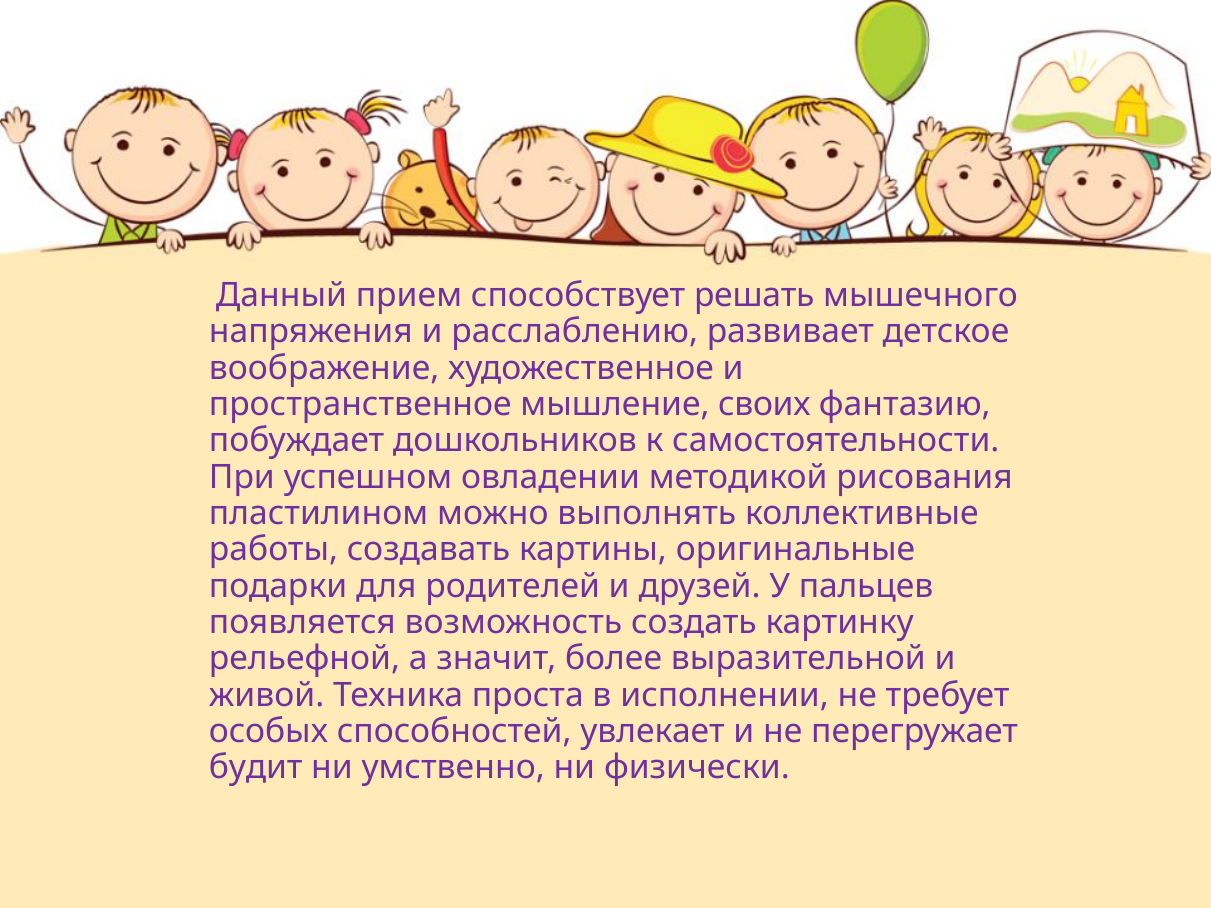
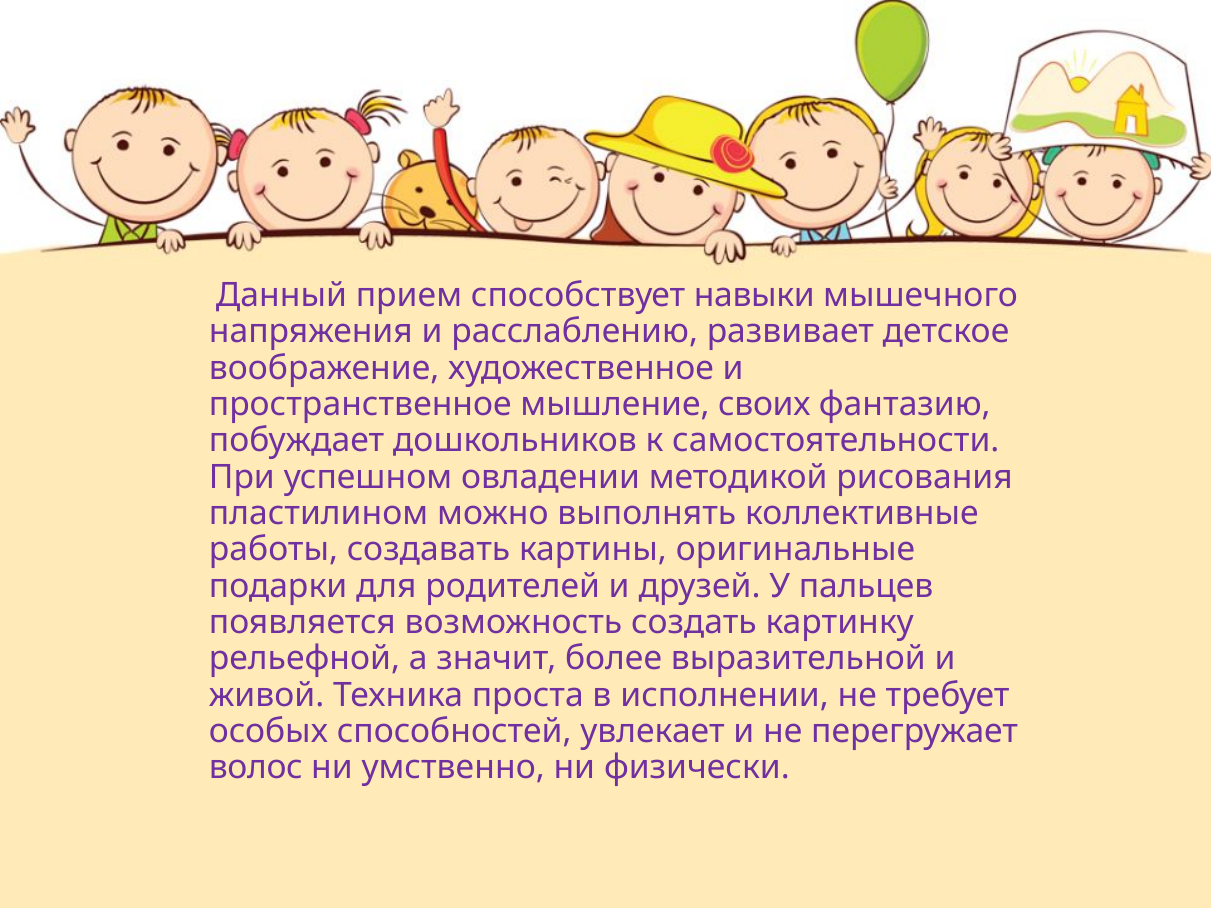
решать: решать -> навыки (754, 295)
будит: будит -> волос (256, 768)
